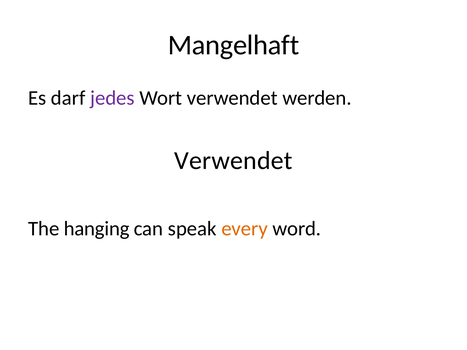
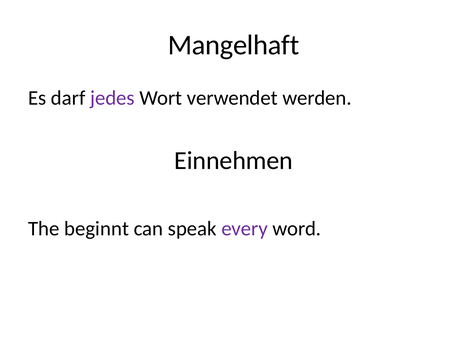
Verwendet: Verwendet -> Einnehmen (234, 161)
hanging: hanging -> beginnt (96, 229)
every colour: orange -> purple (245, 229)
